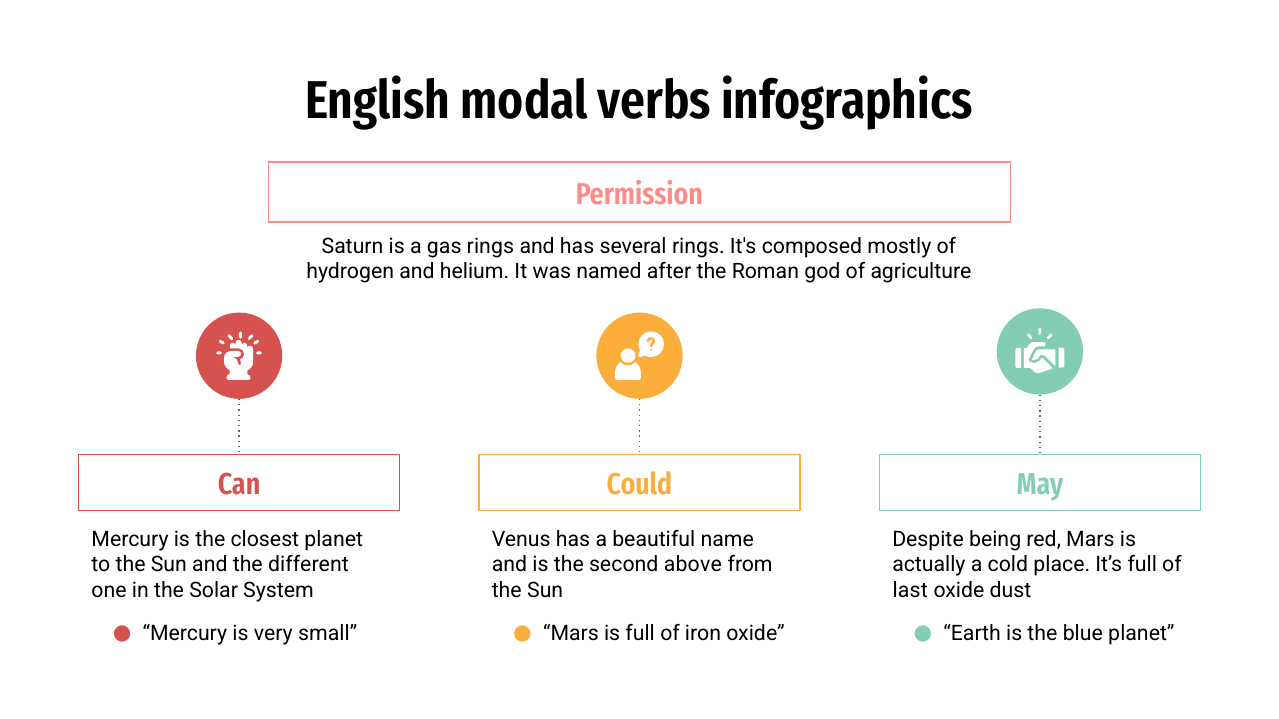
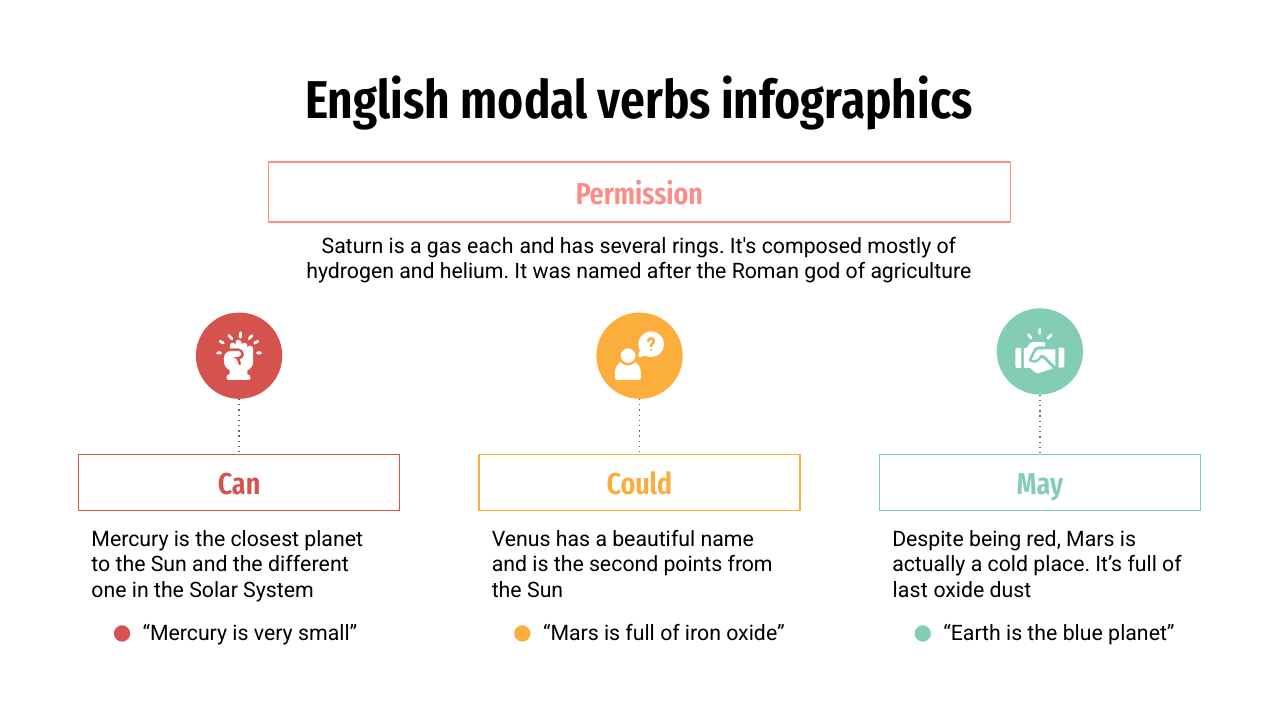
gas rings: rings -> each (490, 246)
above: above -> points (693, 565)
